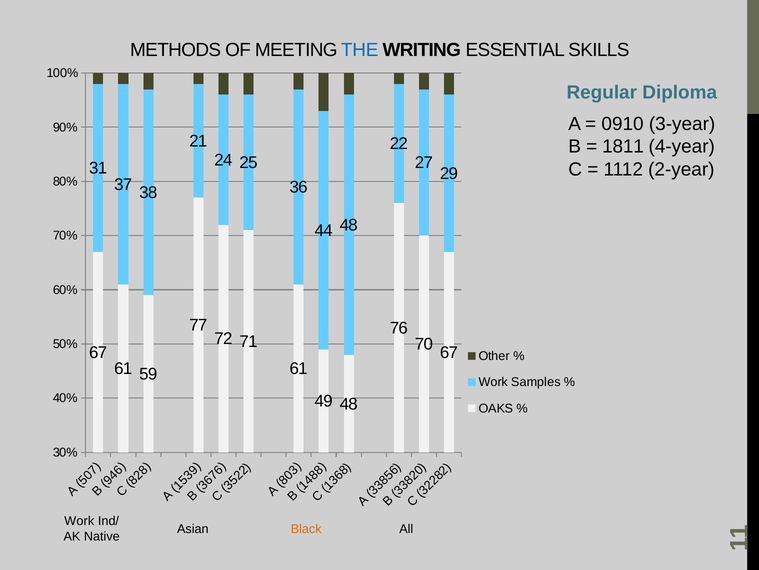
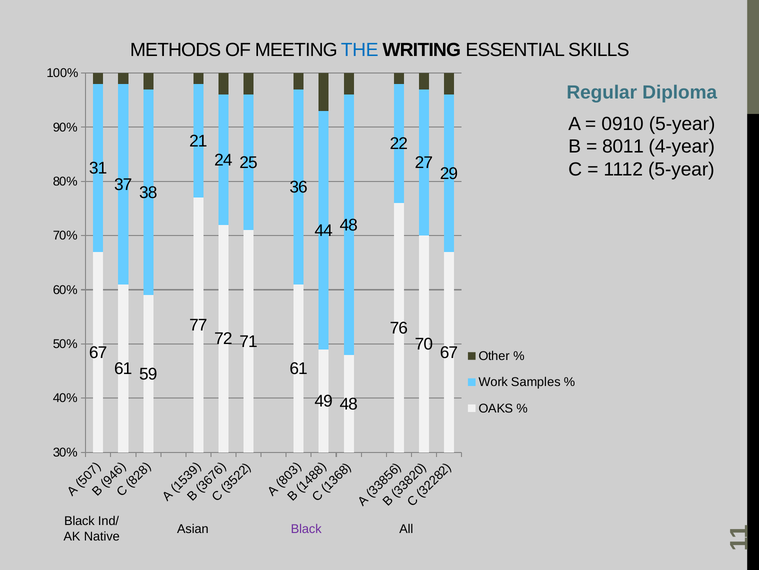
0910 3-year: 3-year -> 5-year (682, 124)
1811: 1811 -> 8011 (623, 146)
1112 2-year: 2-year -> 5-year (681, 169)
Work: Work -> Black (79, 521)
Black colour: orange -> purple (306, 528)
